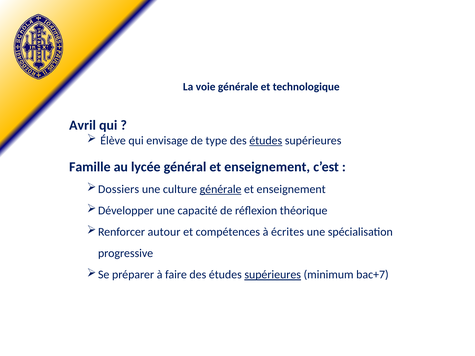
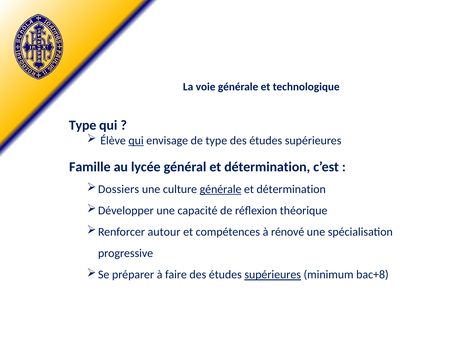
Avril: Avril -> Type (83, 125)
qui underline: none -> present (136, 141)
études underline: present -> none (266, 141)
général et enseignement: enseignement -> détermination (267, 167)
enseignement: enseignement -> détermination (291, 189)
écrites: écrites -> rénové (288, 232)
bac+7: bac+7 -> bac+8 (372, 275)
